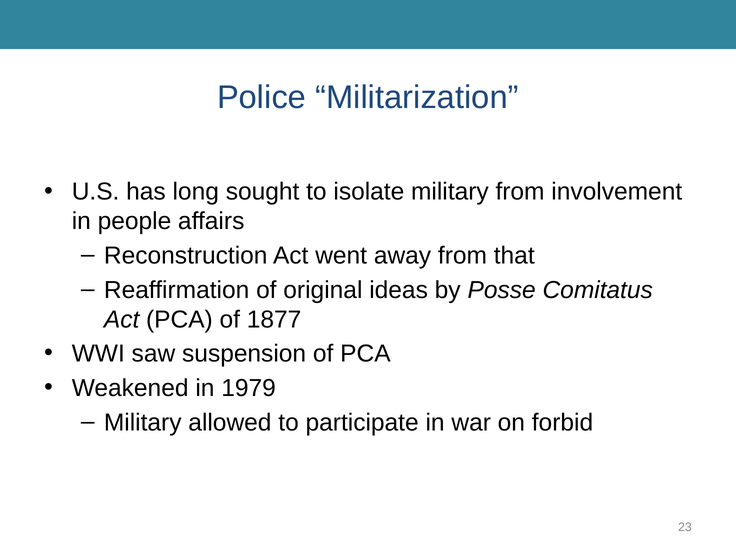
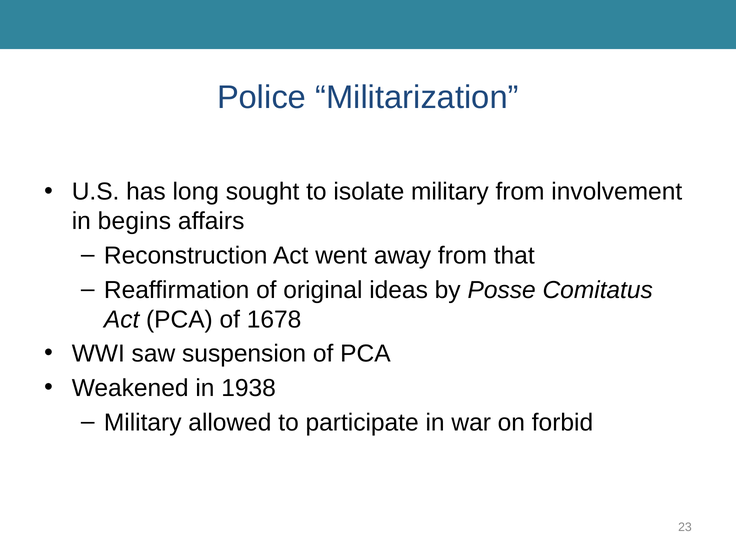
people: people -> begins (134, 221)
1877: 1877 -> 1678 (274, 319)
1979: 1979 -> 1938 (249, 388)
